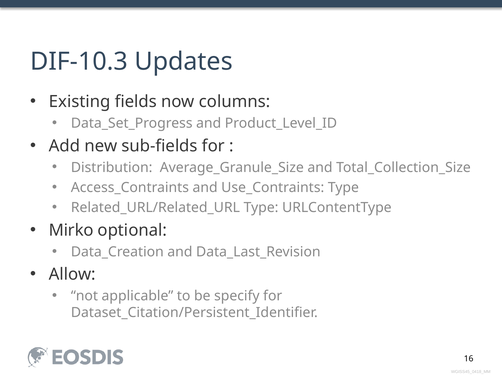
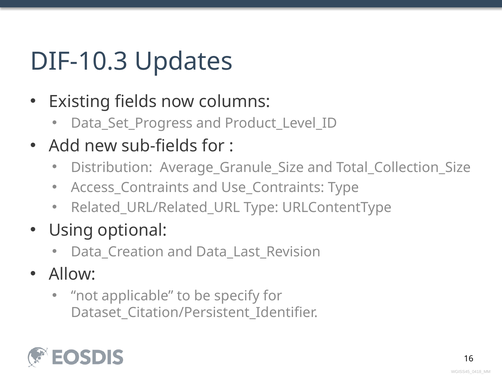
Mirko: Mirko -> Using (71, 230)
